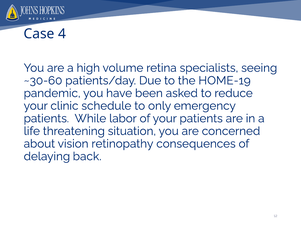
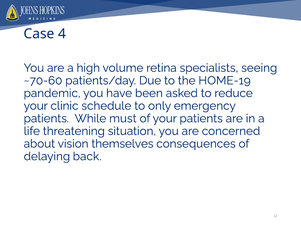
~30-60: ~30-60 -> ~70-60 (43, 80)
labor: labor -> must (123, 118)
retinopathy: retinopathy -> themselves (122, 144)
